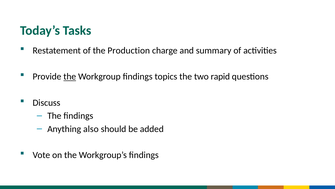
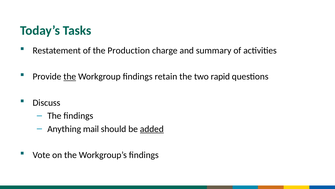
topics: topics -> retain (166, 76)
also: also -> mail (91, 129)
added underline: none -> present (152, 129)
